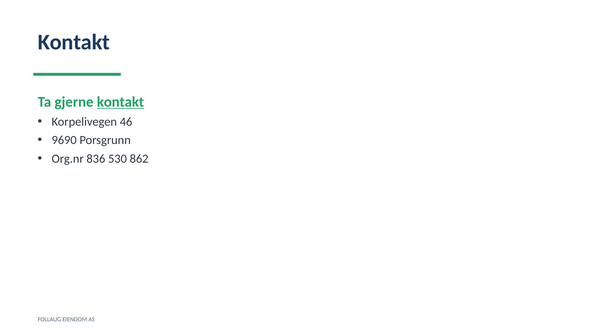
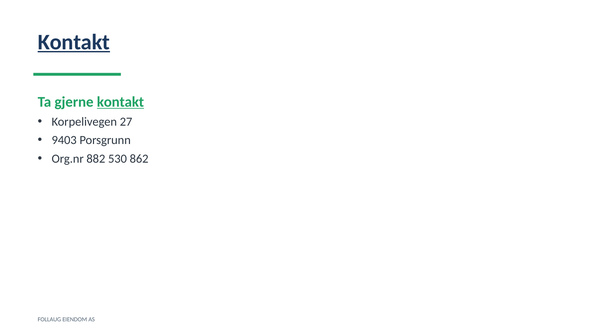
Kontakt underline: none -> present (74, 42)
46: 46 -> 27 (126, 122)
9690: 9690 -> 9403 (64, 140)
836: 836 -> 882 (96, 159)
